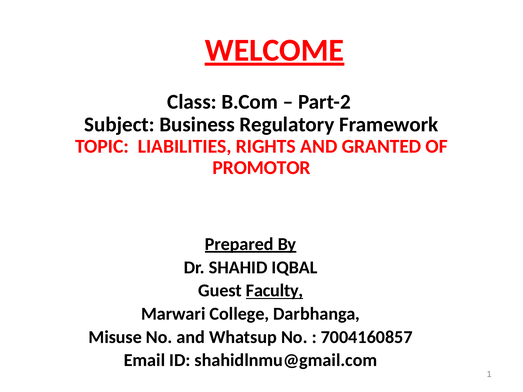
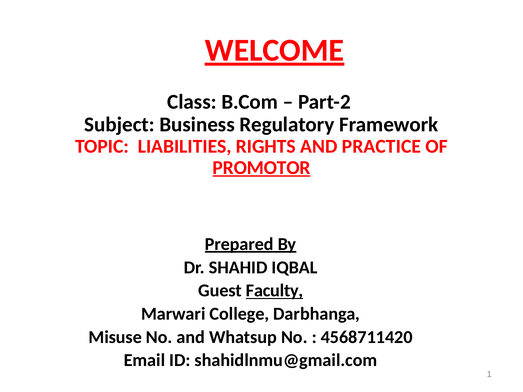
GRANTED: GRANTED -> PRACTICE (382, 147)
PROMOTOR underline: none -> present (262, 168)
7004160857: 7004160857 -> 4568711420 (367, 337)
